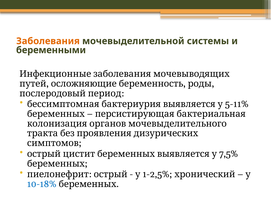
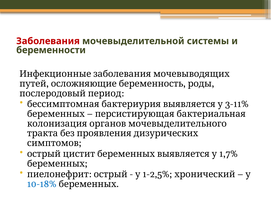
Заболевания colour: orange -> red (48, 41)
беременными: беременными -> беременности (51, 50)
5-11%: 5-11% -> 3-11% (237, 104)
7,5%: 7,5% -> 1,7% (228, 154)
